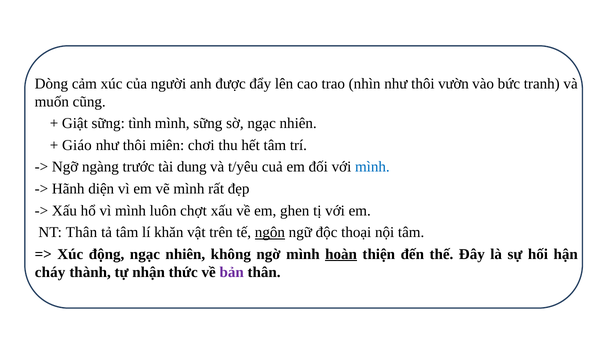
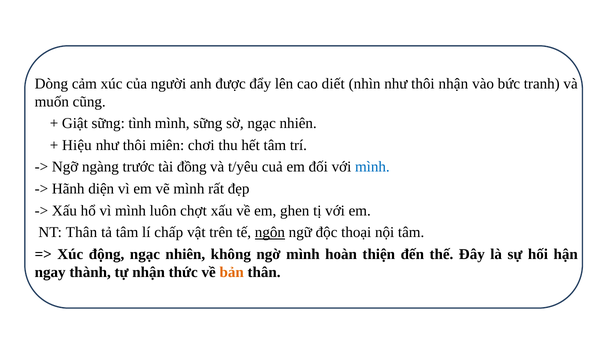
trao: trao -> diết (333, 84)
thôi vườn: vườn -> nhận (453, 84)
Giáo: Giáo -> Hiệu (77, 146)
dung: dung -> đồng (192, 167)
khăn: khăn -> chấp (169, 233)
hoàn underline: present -> none (341, 255)
cháy: cháy -> ngay (50, 273)
bản colour: purple -> orange (232, 273)
